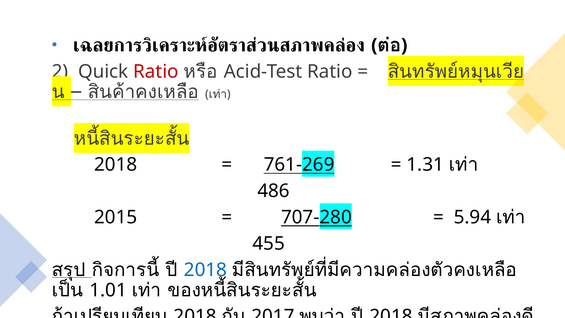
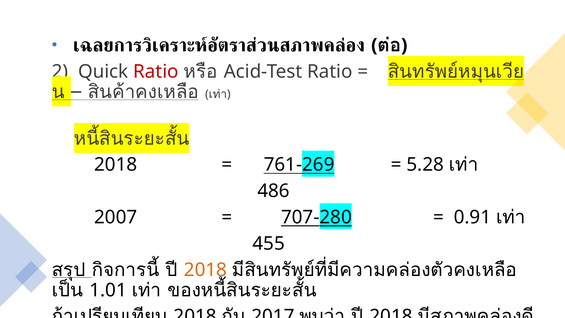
1.31: 1.31 -> 5.28 (425, 165)
2015: 2015 -> 2007 (116, 217)
5.94: 5.94 -> 0.91 (472, 217)
2018 colour: blue -> orange (205, 270)
